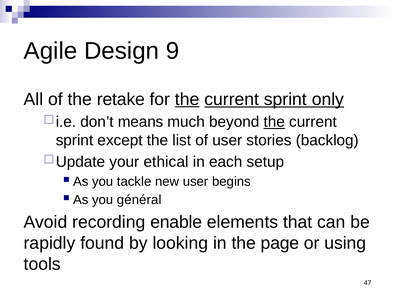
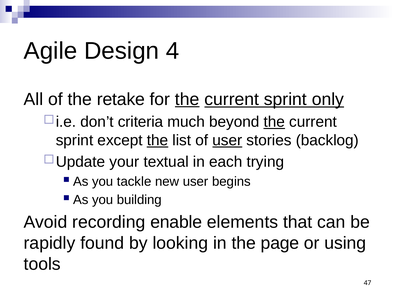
9: 9 -> 4 (173, 51)
means: means -> criteria (141, 122)
the underline: none -> present (158, 140)
user underline: none -> present (227, 140)
ethical: ethical -> textual (166, 162)
setup: setup -> trying (265, 162)
général: général -> building (139, 200)
